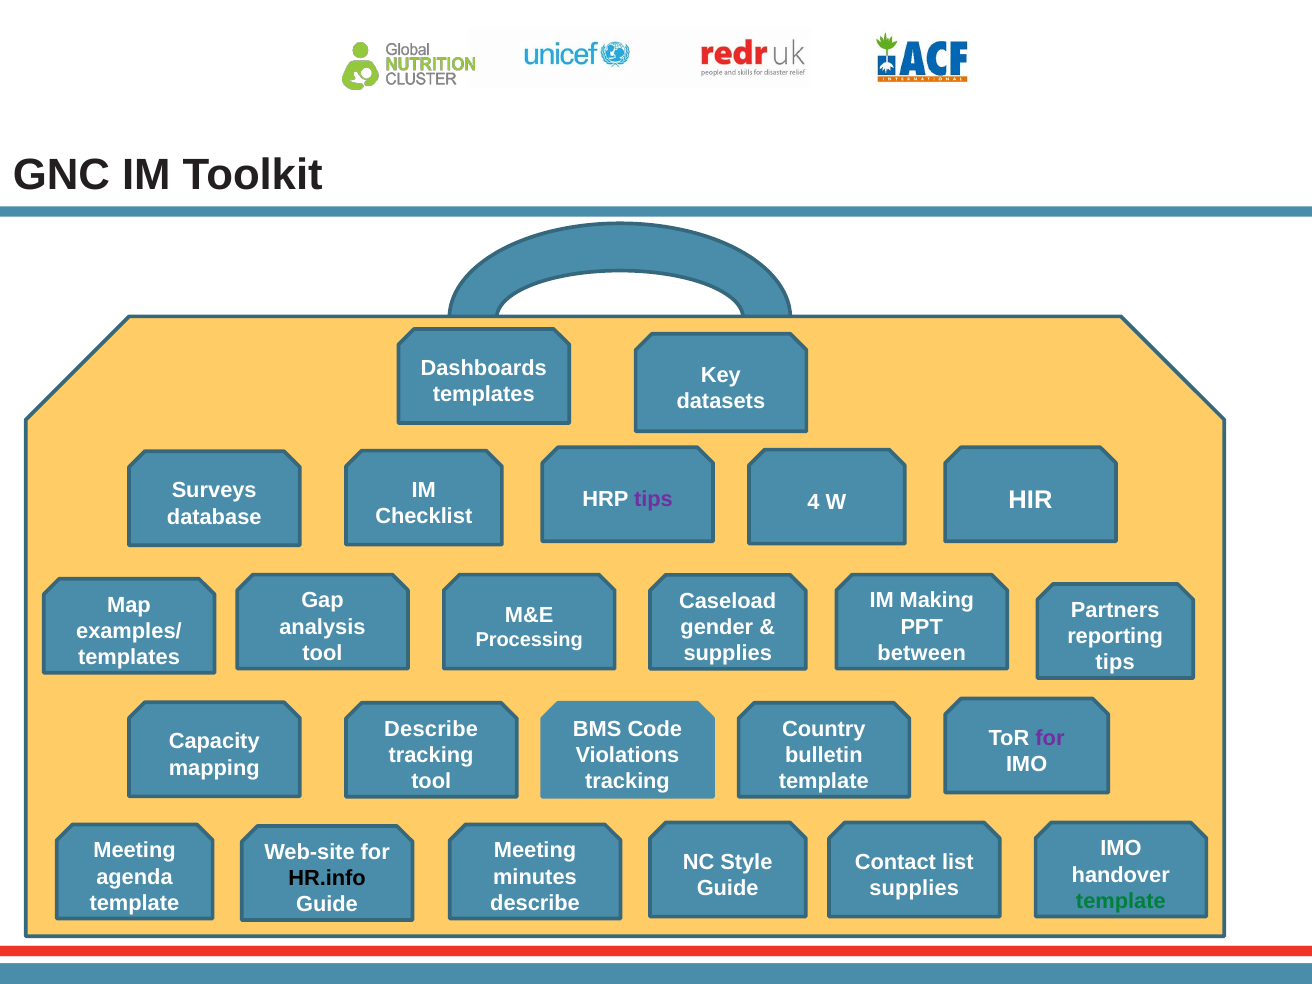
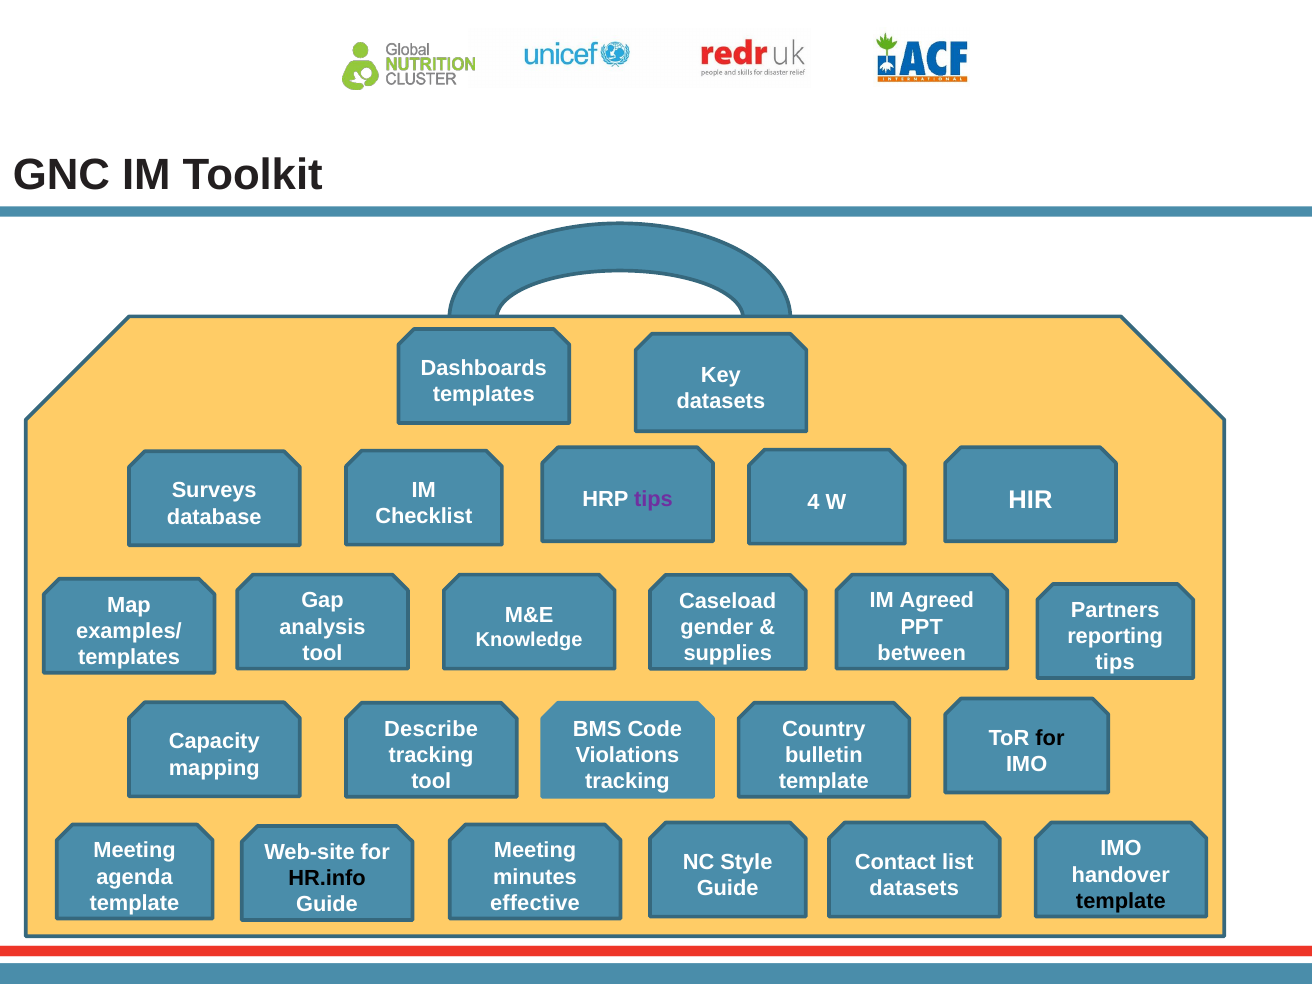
Making: Making -> Agreed (937, 601)
Processing: Processing -> Knowledge (529, 640)
for colour: purple -> black (1050, 738)
supplies: supplies -> datasets (914, 888)
template colour: green -> black (1121, 901)
describe: describe -> effective (535, 903)
